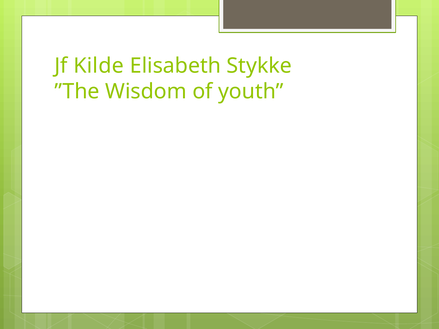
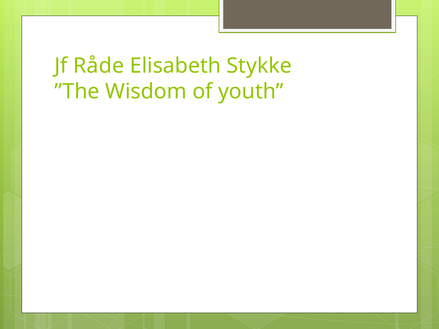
Kilde: Kilde -> Råde (99, 66)
